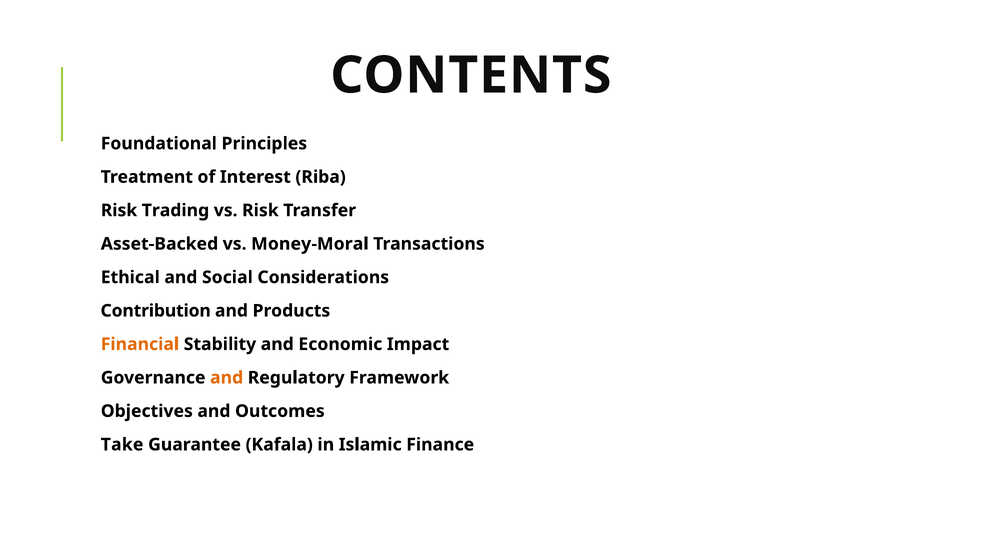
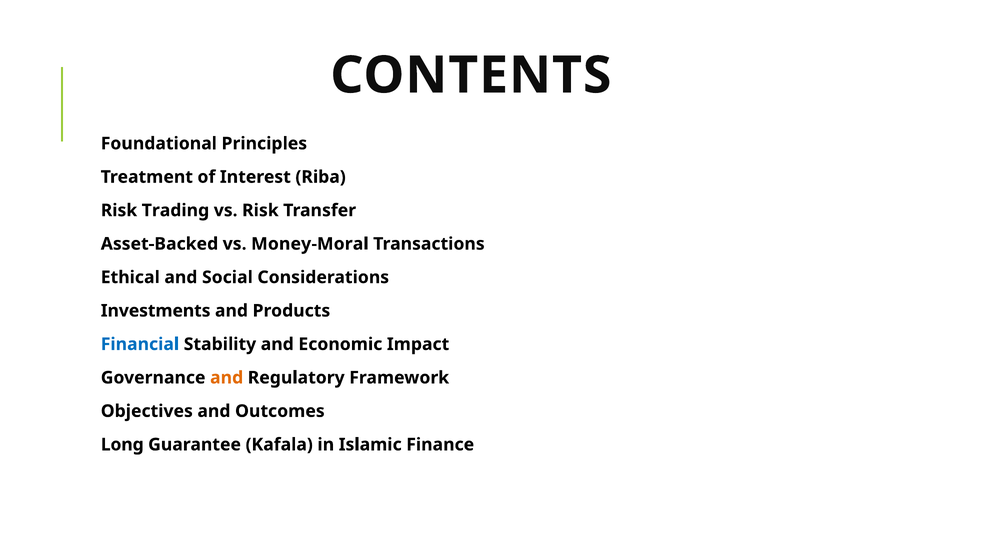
Contribution: Contribution -> Investments (156, 311)
Financial colour: orange -> blue (140, 344)
Take: Take -> Long (122, 445)
